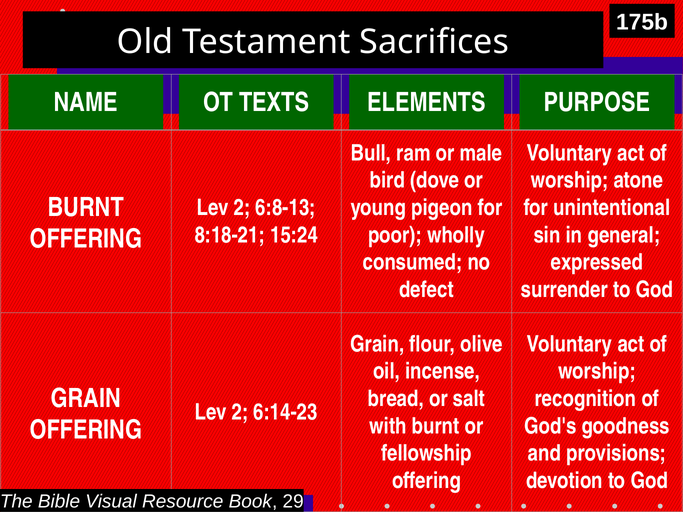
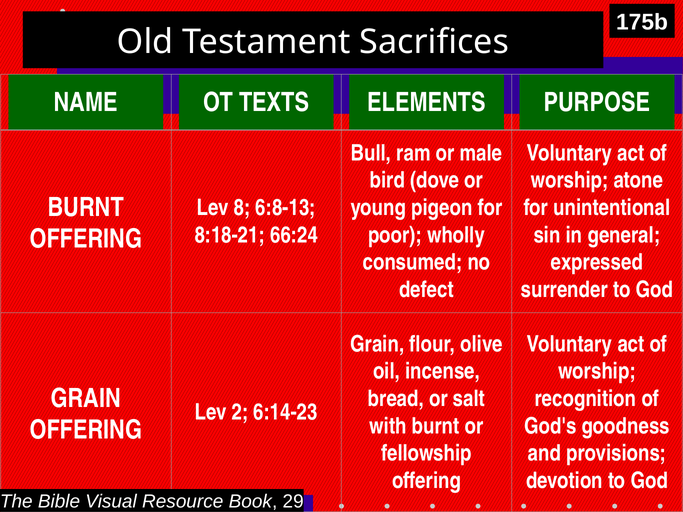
2: 2 -> 8 (242, 208)
15:24: 15:24 -> 66:24 (294, 235)
